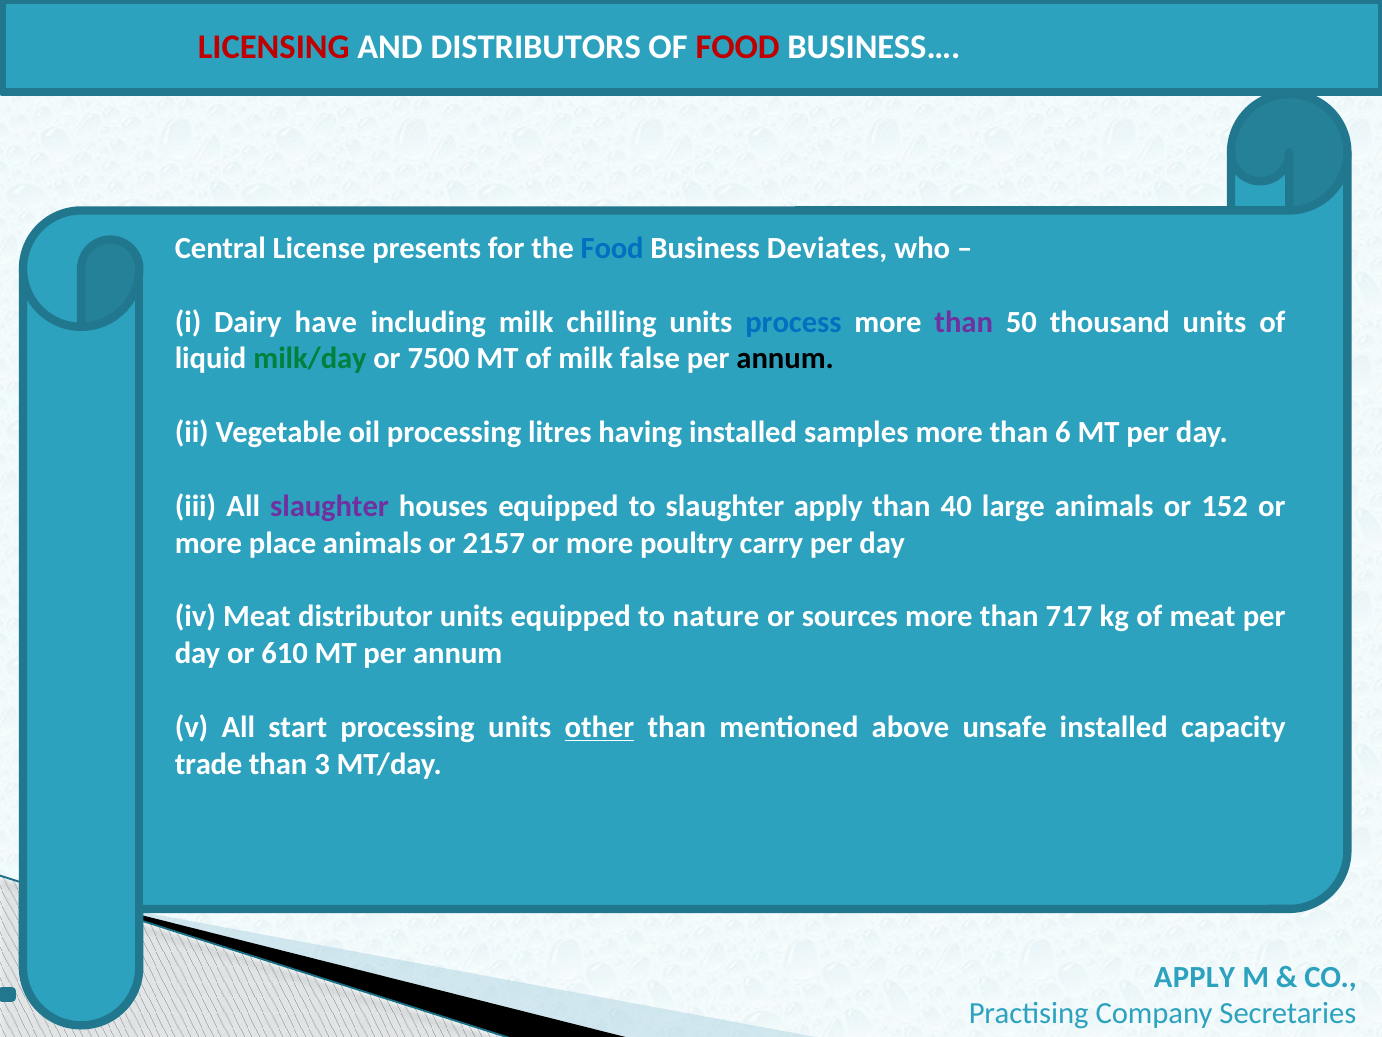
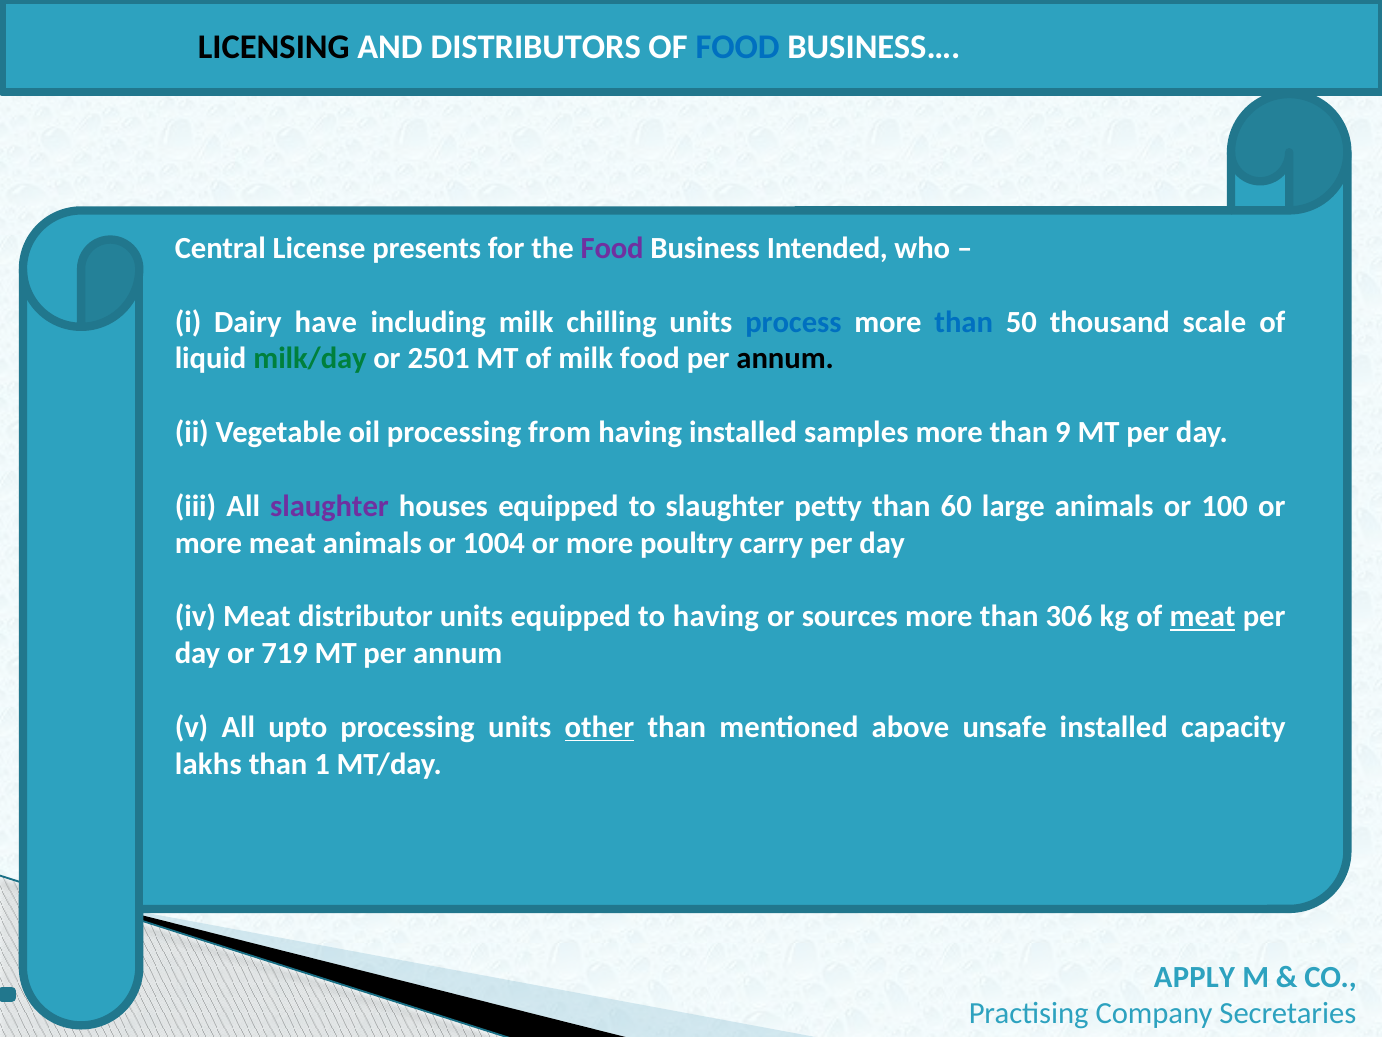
LICENSING colour: red -> black (274, 47)
FOOD colour: red -> blue (738, 47)
Food colour: blue -> purple (612, 248)
Deviates: Deviates -> Intended (827, 248)
than colour: purple -> blue (964, 322)
thousand units: units -> scale (1214, 322)
7500: 7500 -> 2501 (439, 359)
milk false: false -> food (650, 359)
litres: litres -> from (560, 432)
6: 6 -> 9 (1063, 432)
slaughter apply: apply -> petty (828, 506)
40: 40 -> 60 (956, 506)
152: 152 -> 100 (1225, 506)
more place: place -> meat (282, 543)
2157: 2157 -> 1004 (494, 543)
to nature: nature -> having (716, 616)
717: 717 -> 306 (1069, 616)
meat underline: none -> present (1203, 616)
610: 610 -> 719 (285, 653)
start: start -> upto (298, 727)
trade: trade -> lakhs (208, 764)
3: 3 -> 1 (322, 764)
